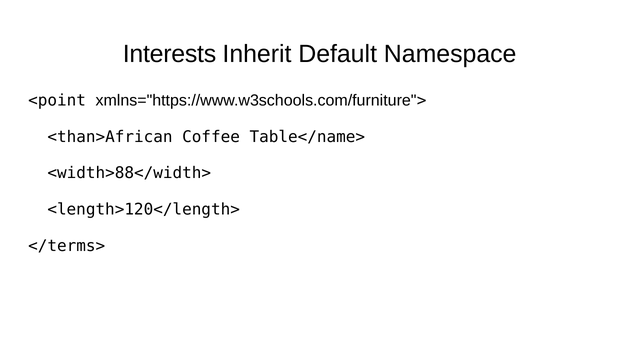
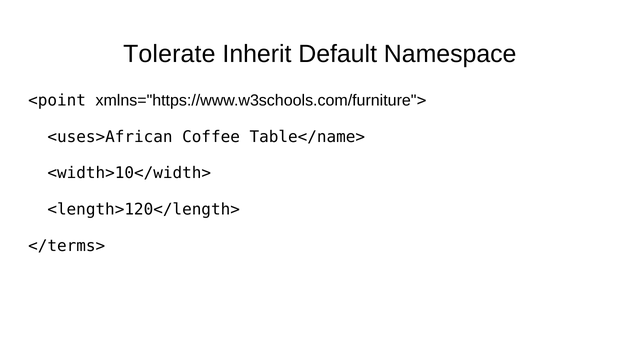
Interests: Interests -> Tolerate (169, 54)
<than>African: <than>African -> <uses>African (110, 137)
<width>88</width>: <width>88</width> -> <width>10</width> (129, 173)
